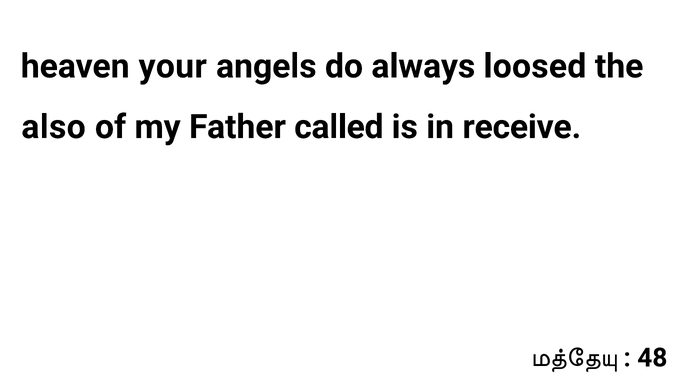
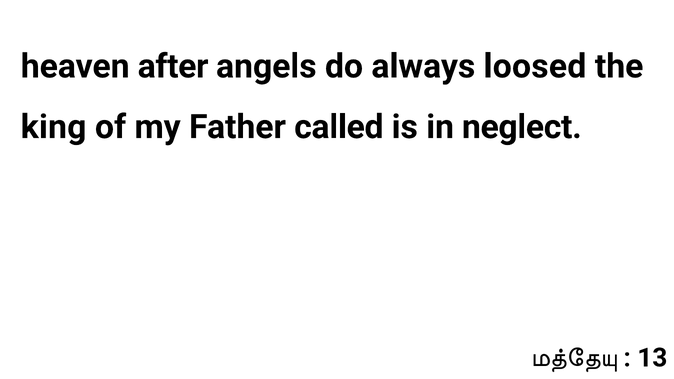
your: your -> after (173, 66)
also: also -> king (54, 127)
receive: receive -> neglect (522, 127)
48: 48 -> 13 (652, 358)
